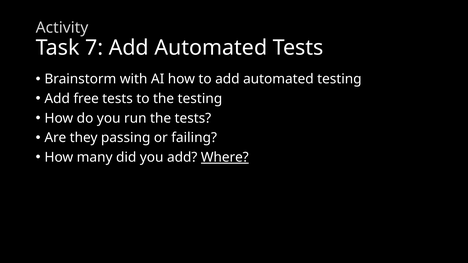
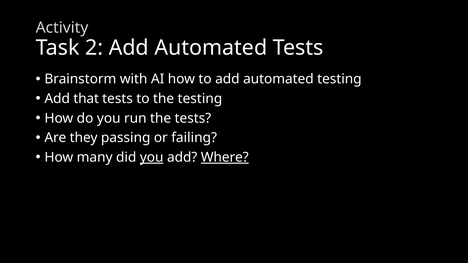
7: 7 -> 2 (94, 48)
free: free -> that (86, 99)
you underline: none -> present (152, 157)
